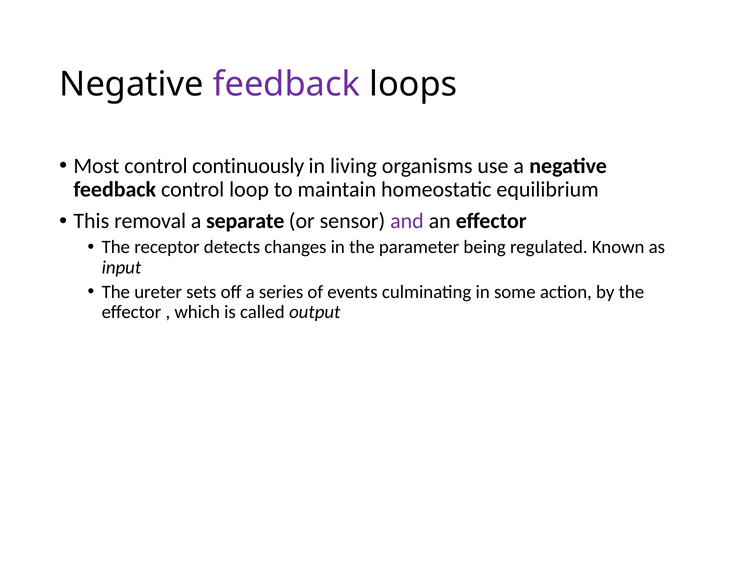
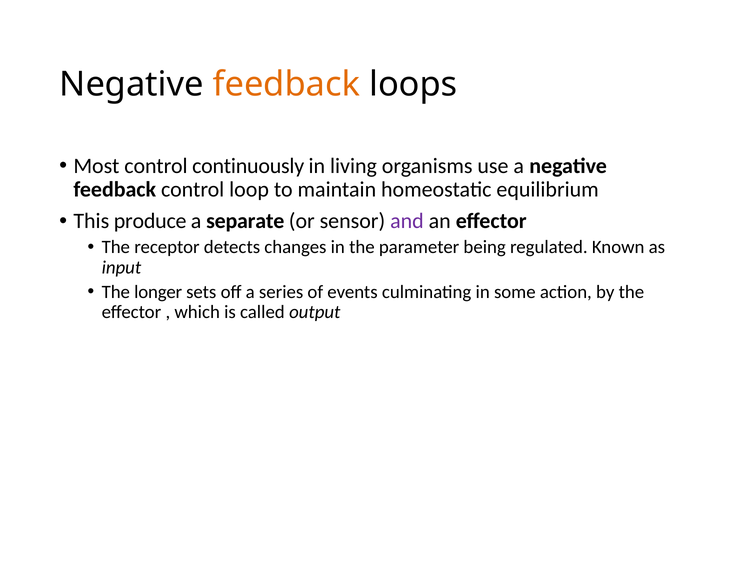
feedback colour: purple -> orange (286, 84)
removal: removal -> produce (150, 221)
ureter: ureter -> longer (158, 292)
